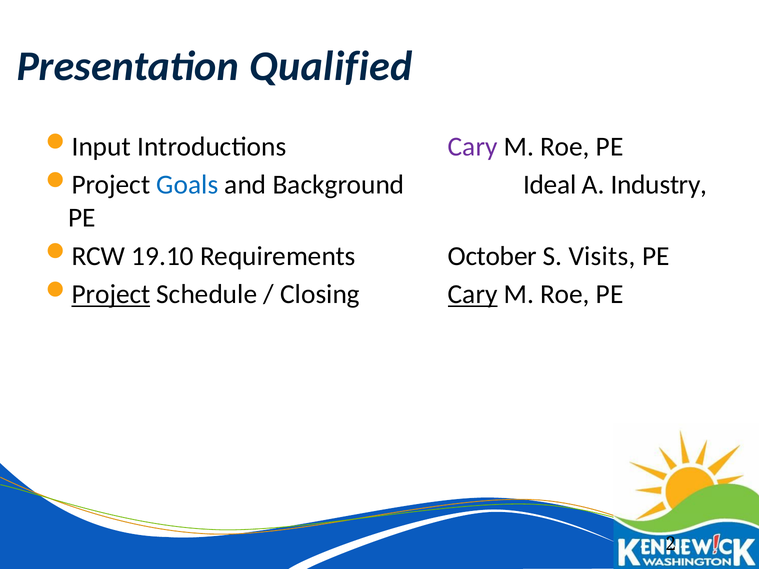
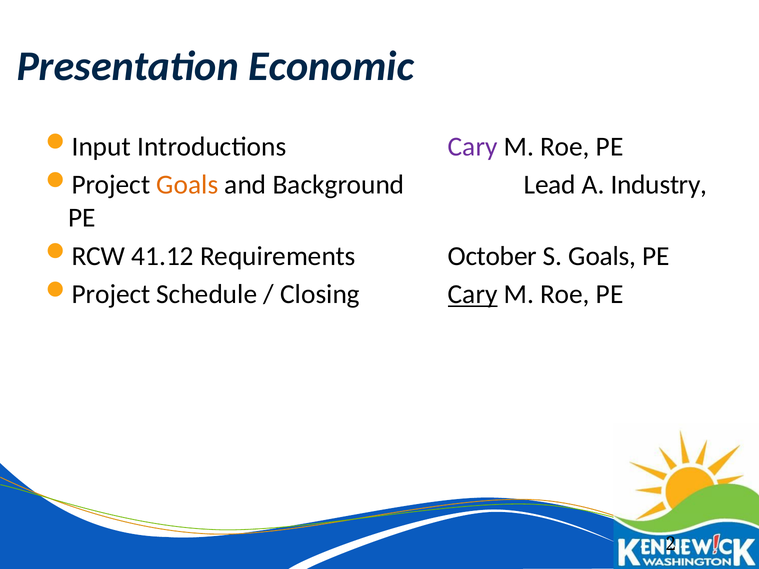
Qualified: Qualified -> Economic (331, 67)
Goals colour: blue -> orange (187, 185)
Ideal: Ideal -> Lead (550, 185)
19.10: 19.10 -> 41.12 (163, 256)
S Visits: Visits -> Goals (602, 256)
Project underline: present -> none (111, 295)
